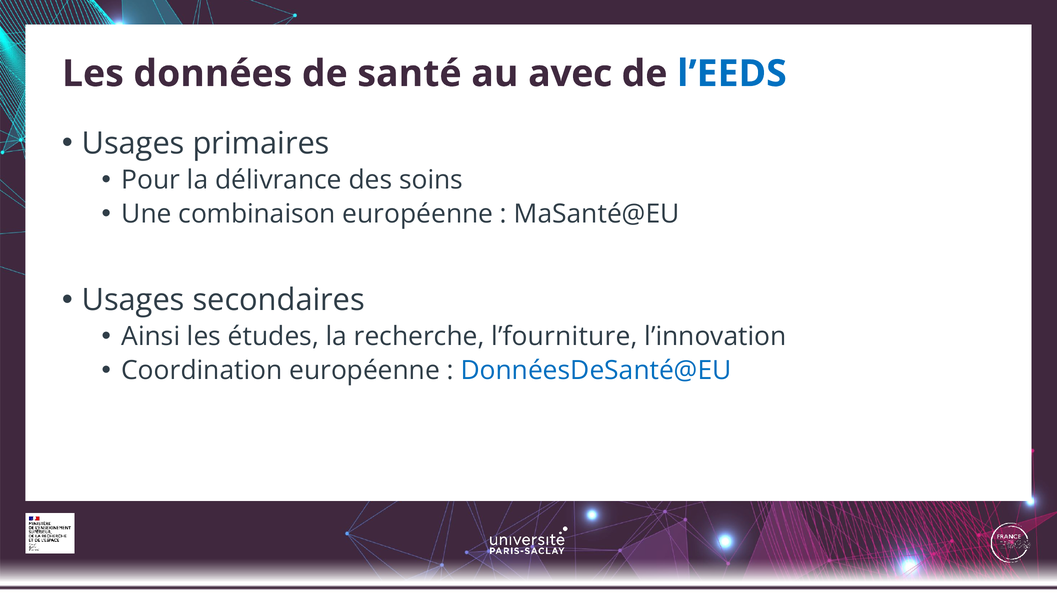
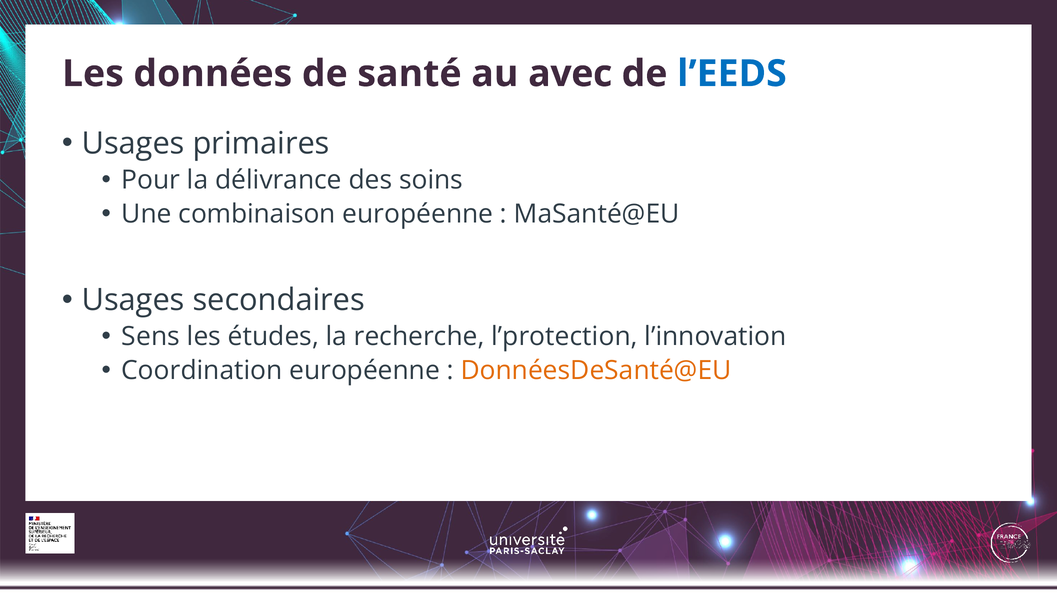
Ainsi: Ainsi -> Sens (151, 336)
l’fourniture: l’fourniture -> l’protection (564, 336)
DonnéesDeSanté@EU colour: blue -> orange (596, 370)
